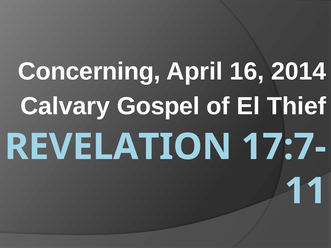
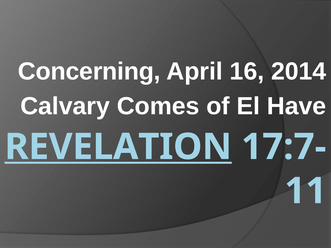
Gospel: Gospel -> Comes (158, 106)
Thief: Thief -> Have (297, 106)
REVELATION underline: none -> present (118, 147)
